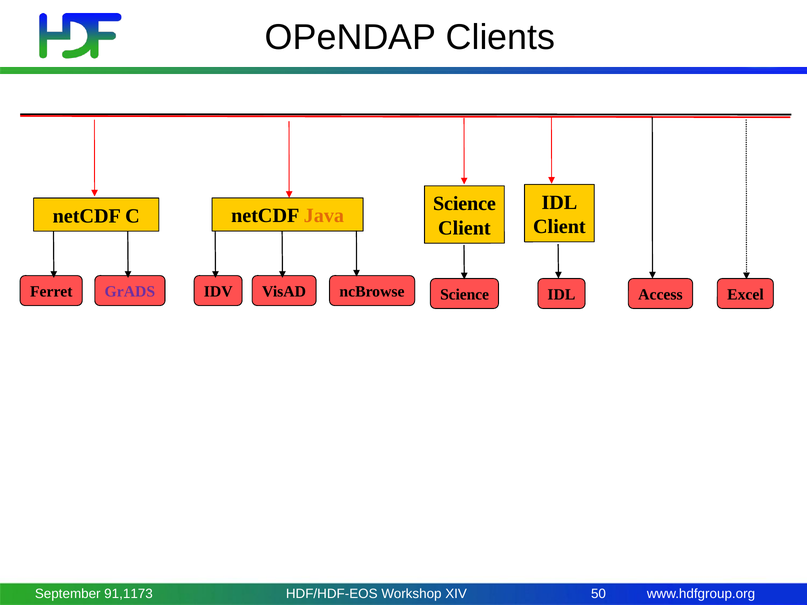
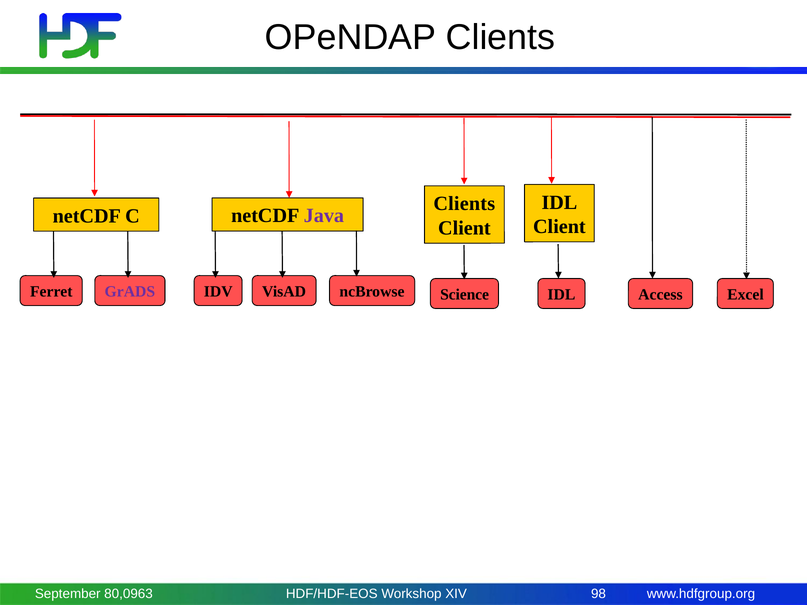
Science: Science -> Clients (464, 204)
Java colour: orange -> purple (324, 216)
91,1173: 91,1173 -> 80,0963 (129, 594)
50: 50 -> 98 (599, 594)
